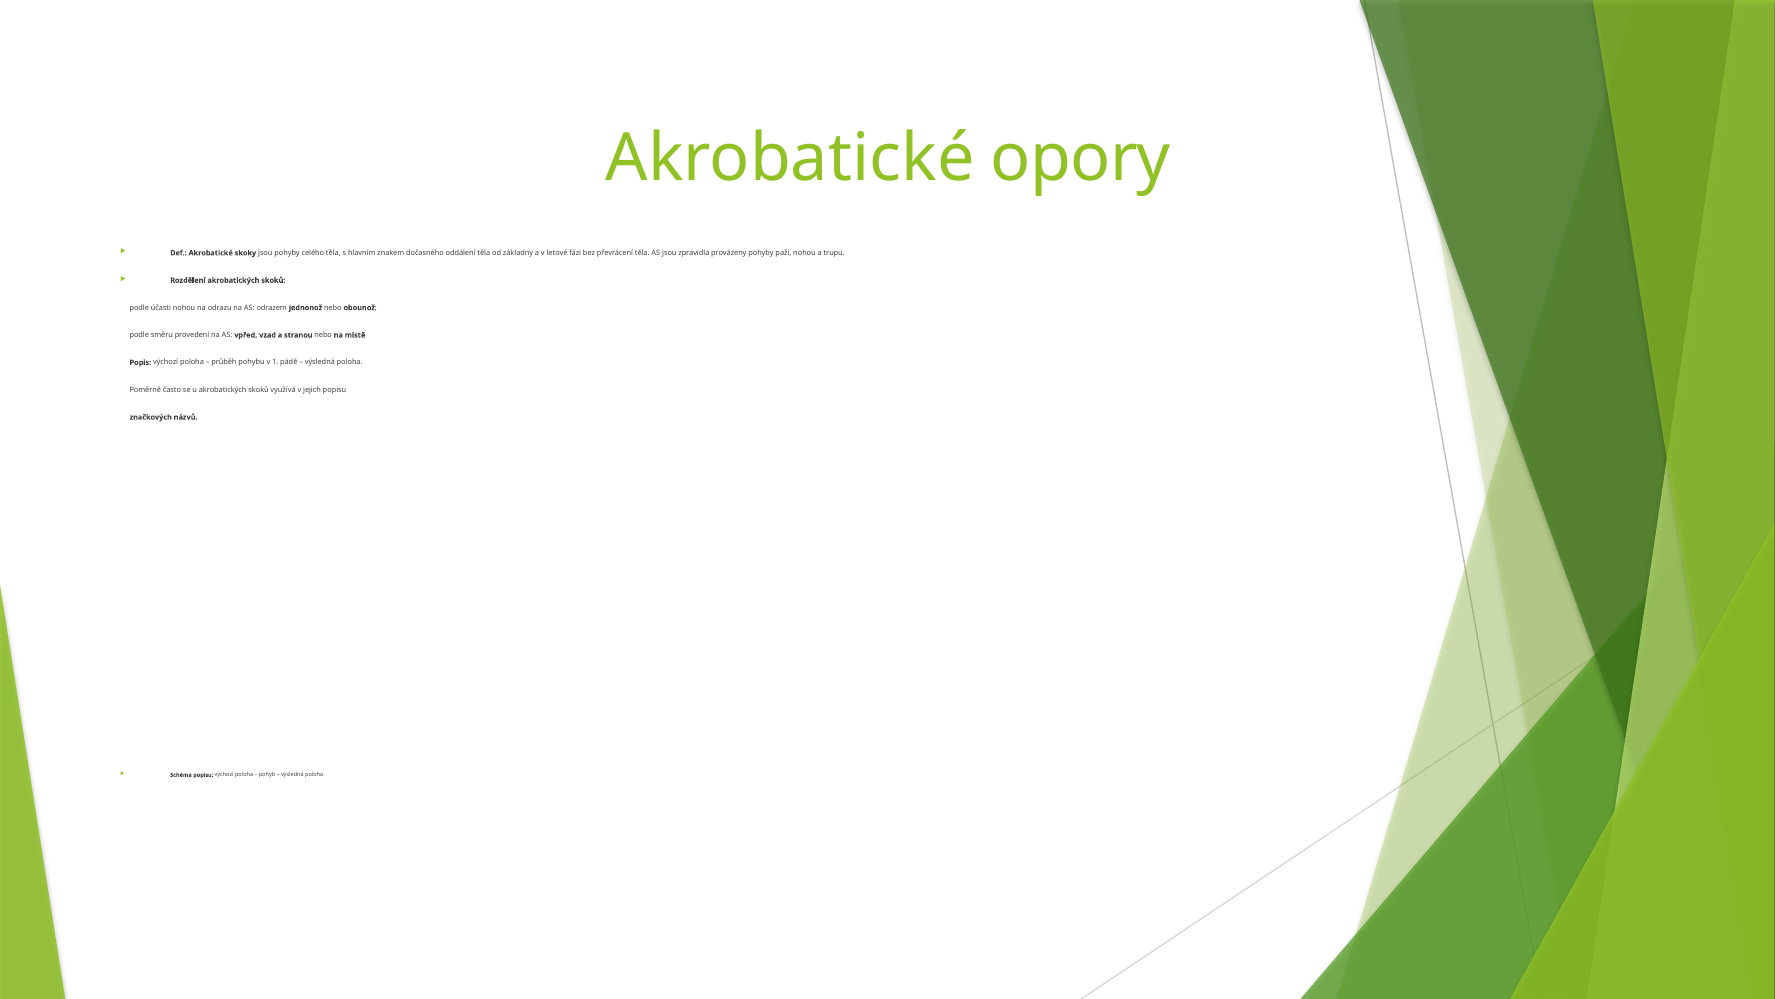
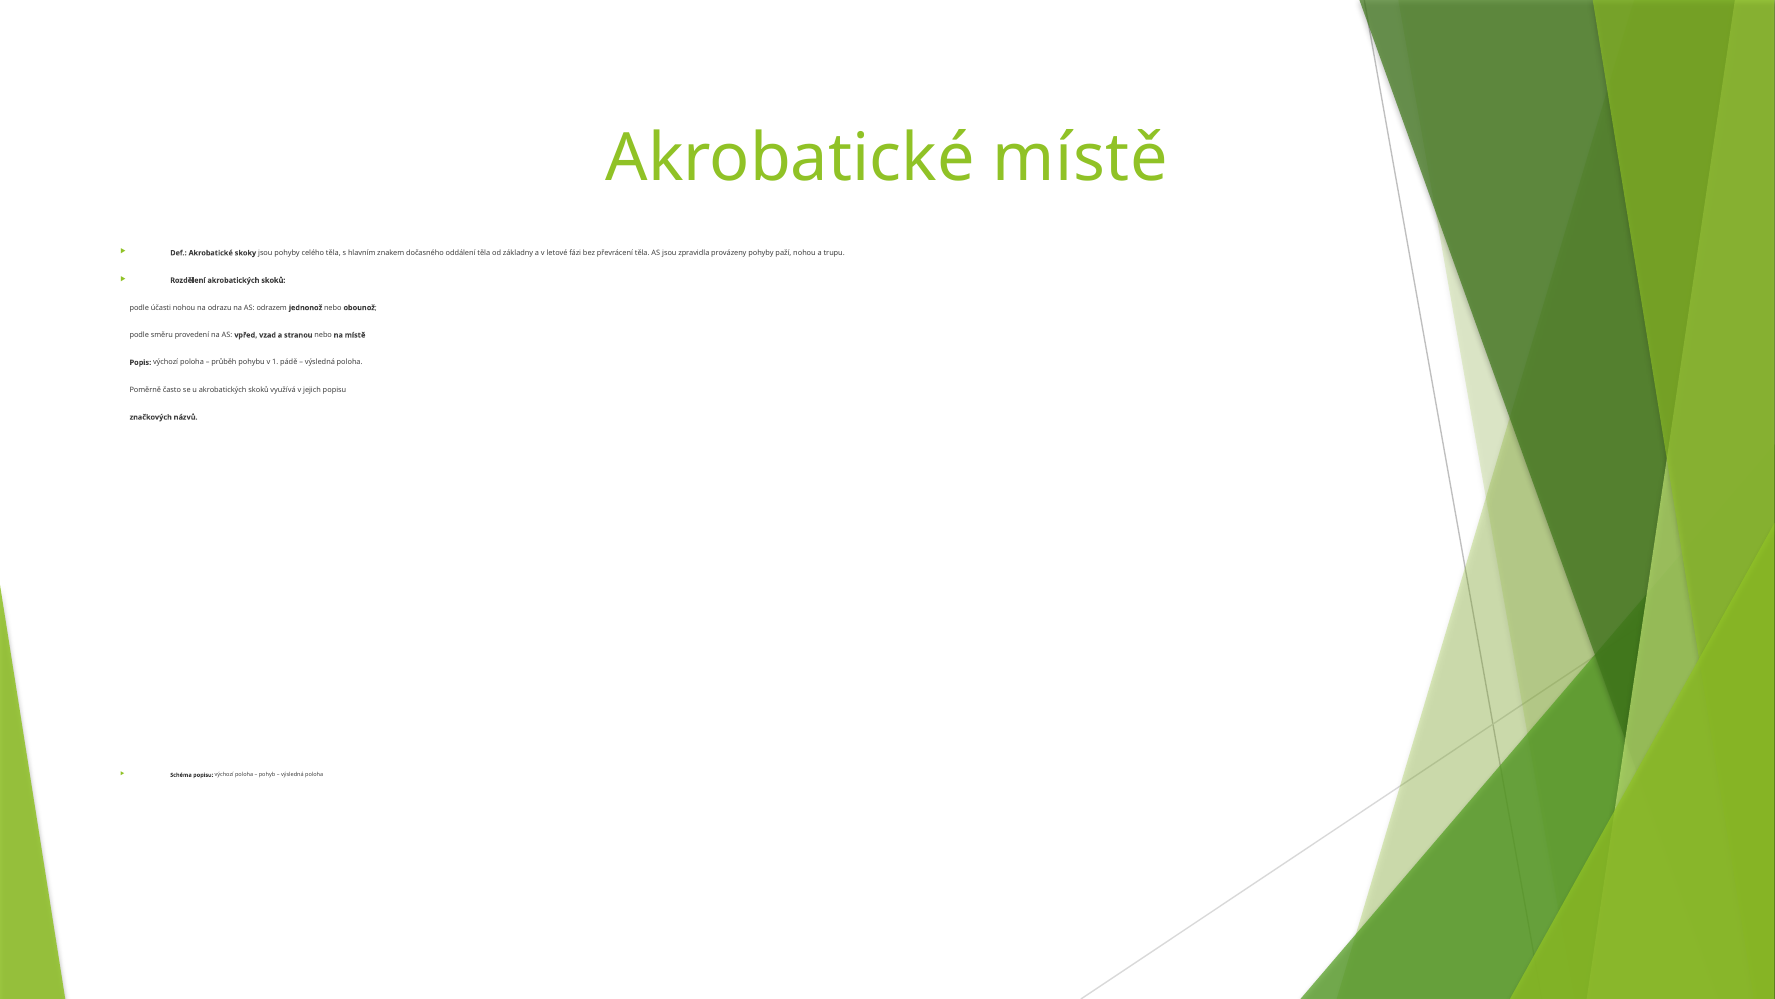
Akrobatické opory: opory -> místě (1080, 159)
